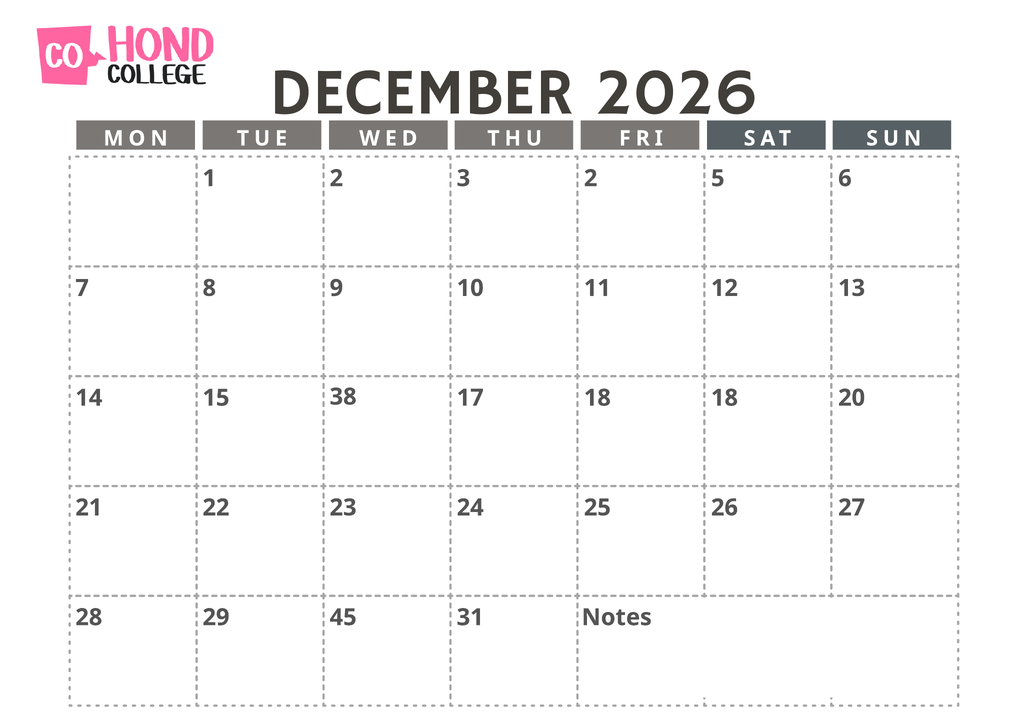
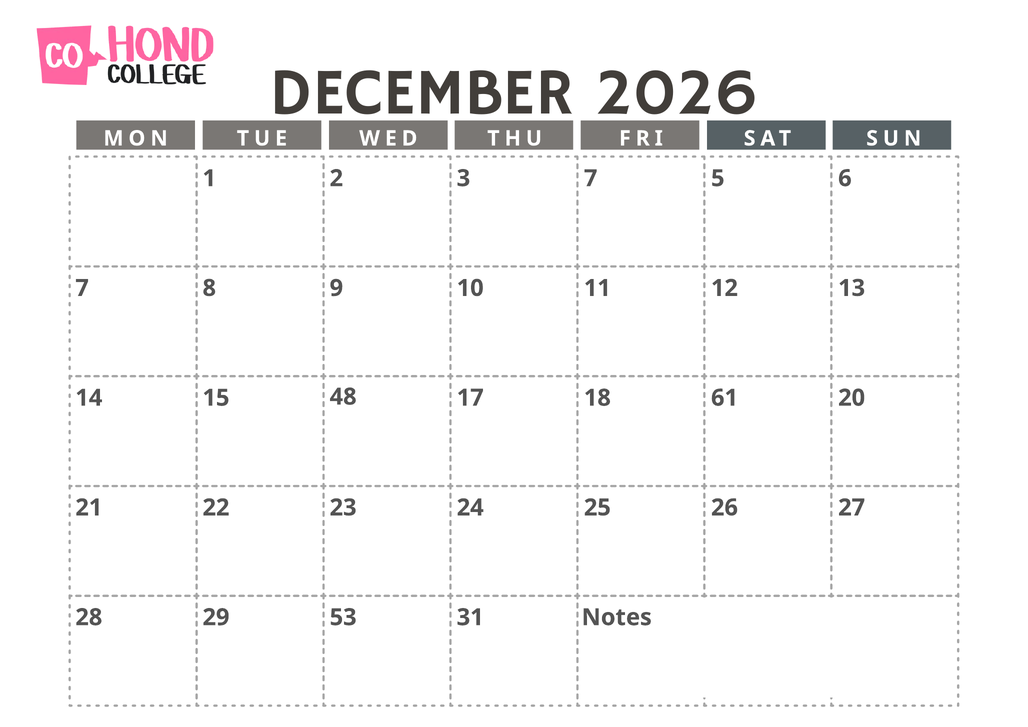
3 2: 2 -> 7 (591, 178)
38: 38 -> 48 (343, 396)
18 18: 18 -> 61 (725, 398)
45: 45 -> 53 (343, 617)
